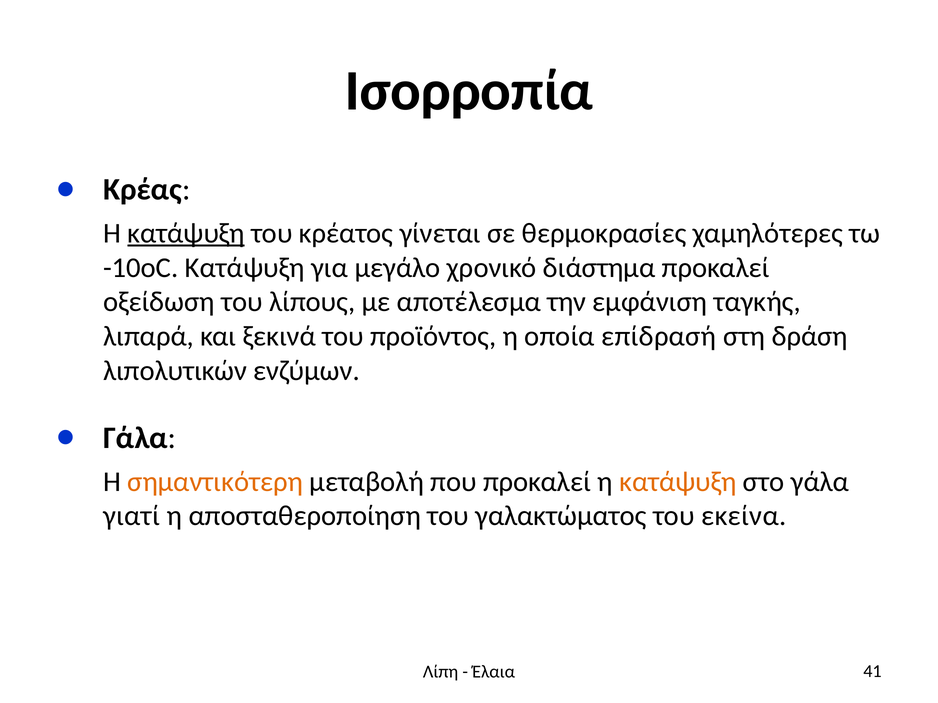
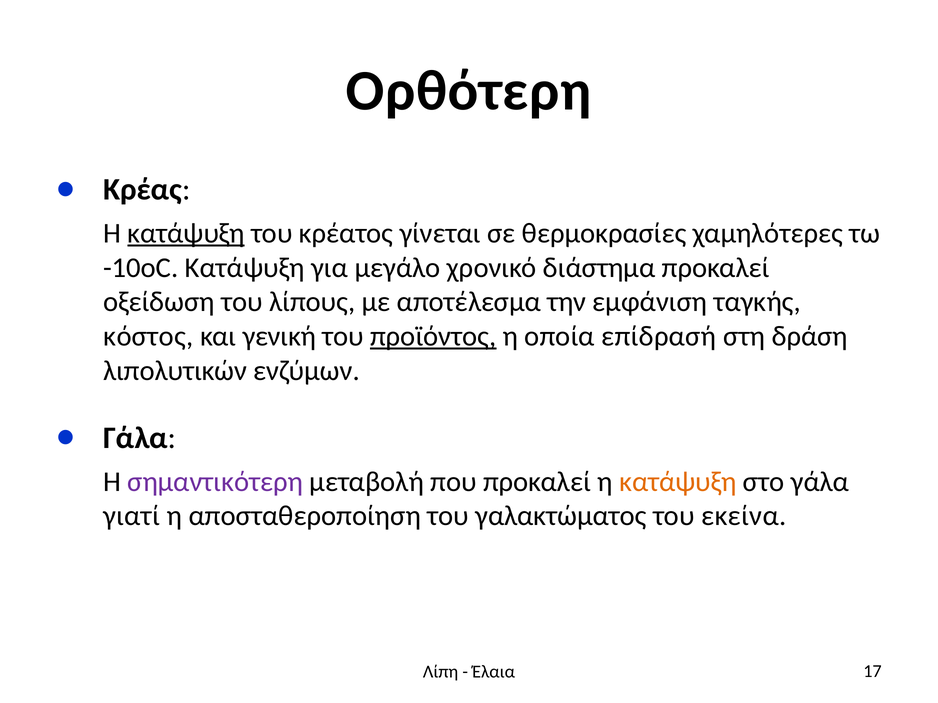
Ισορροπία: Ισορροπία -> Ορθότερη (469, 91)
λιπαρά: λιπαρά -> κόστος (148, 337)
ξεκινά: ξεκινά -> γενική (279, 337)
προϊόντος underline: none -> present (433, 337)
σημαντικότερη colour: orange -> purple (215, 482)
41: 41 -> 17 (872, 672)
